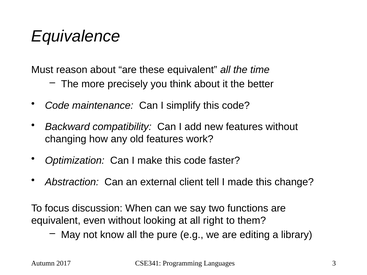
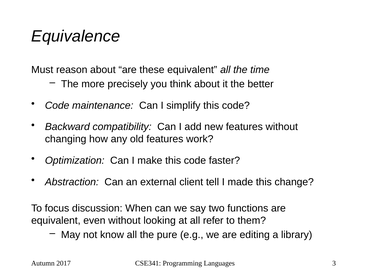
right: right -> refer (213, 221)
